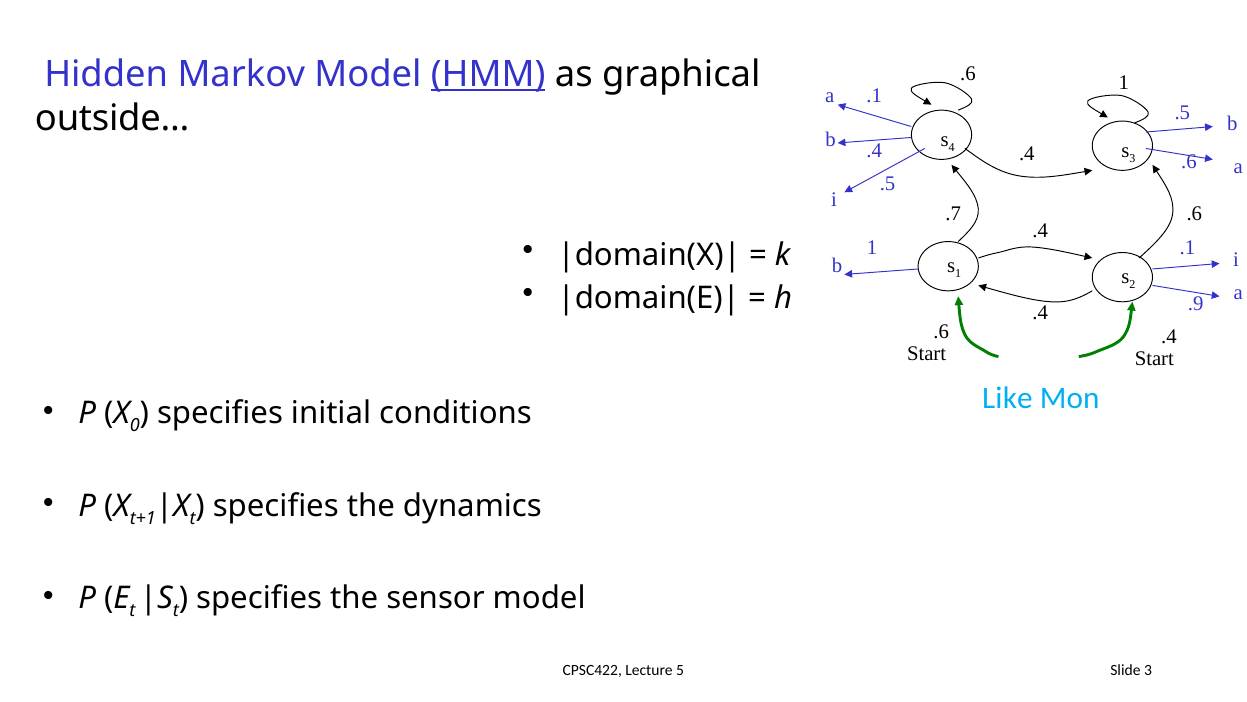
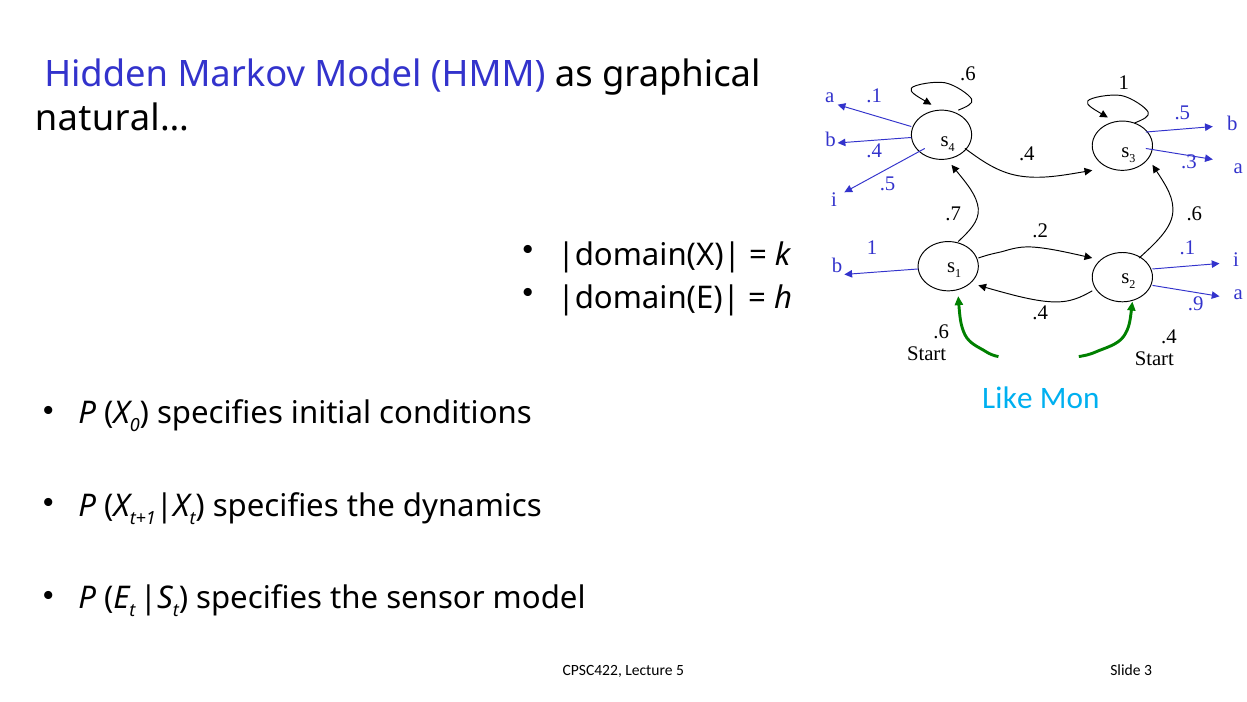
HMM underline: present -> none (488, 75)
outside…: outside… -> natural… (112, 118)
.6: .6 -> .3 (1189, 161)
.4: .4 -> .2 (1040, 230)
